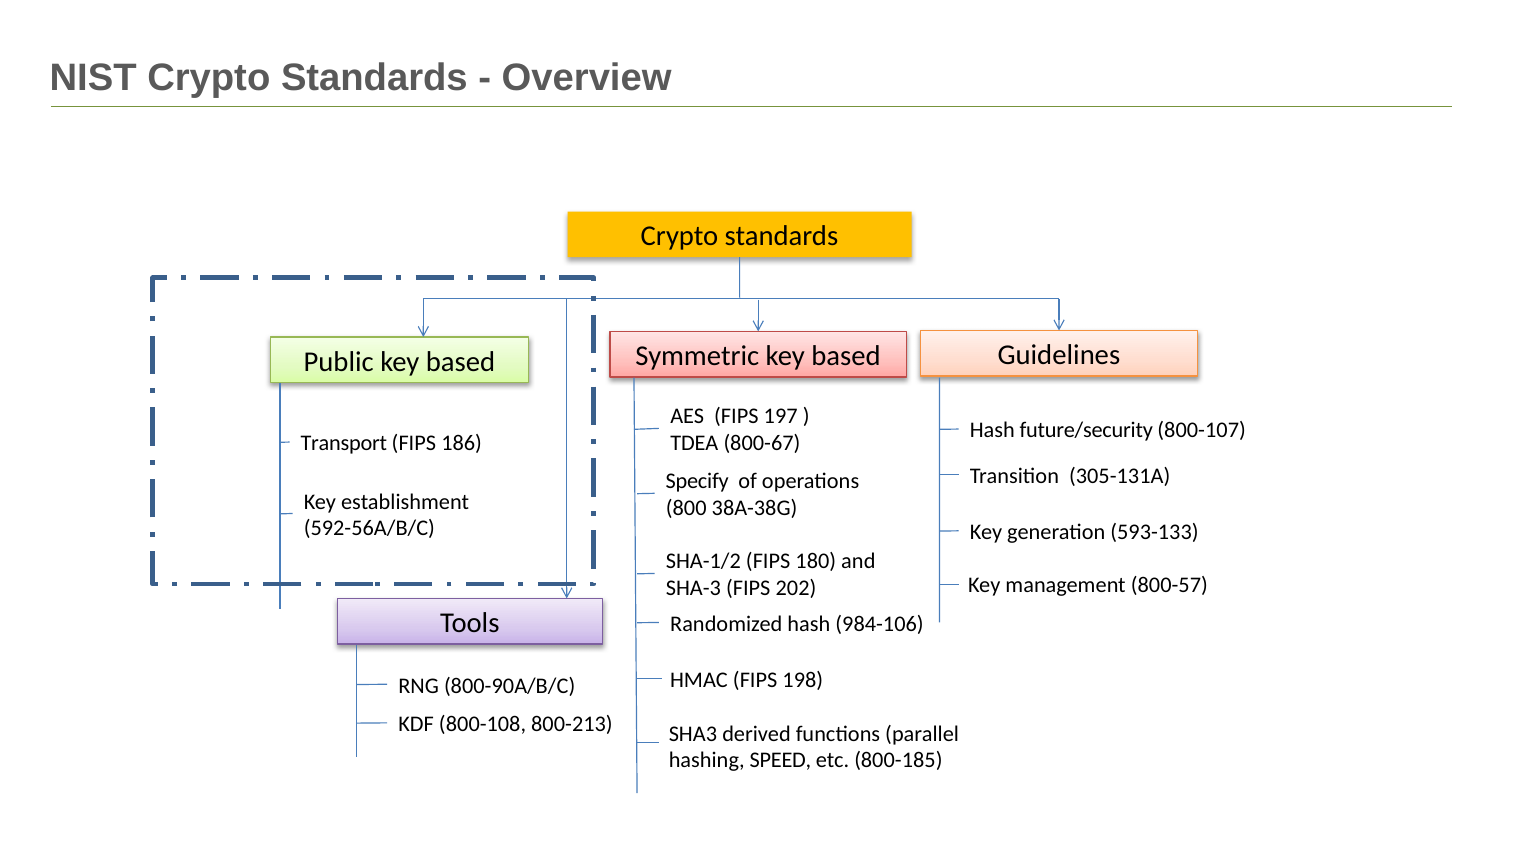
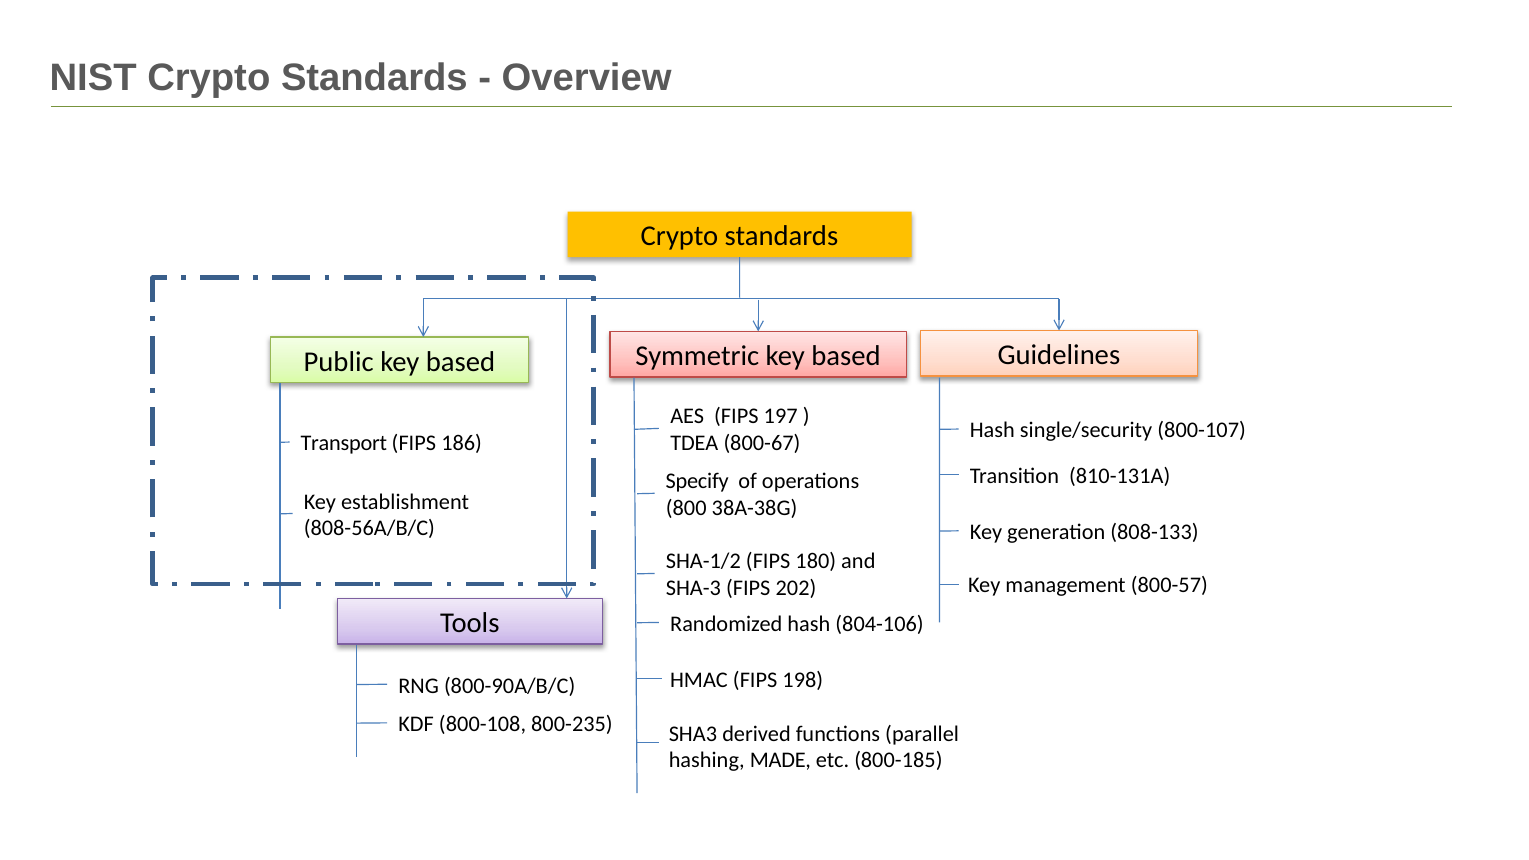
future/security: future/security -> single/security (1086, 431)
305-131A: 305-131A -> 810-131A (1120, 476)
592-56A/B/C: 592-56A/B/C -> 808-56A/B/C (369, 529)
593-133: 593-133 -> 808-133 (1154, 533)
984-106: 984-106 -> 804-106 (880, 624)
800-213: 800-213 -> 800-235 (572, 725)
SPEED: SPEED -> MADE (780, 761)
